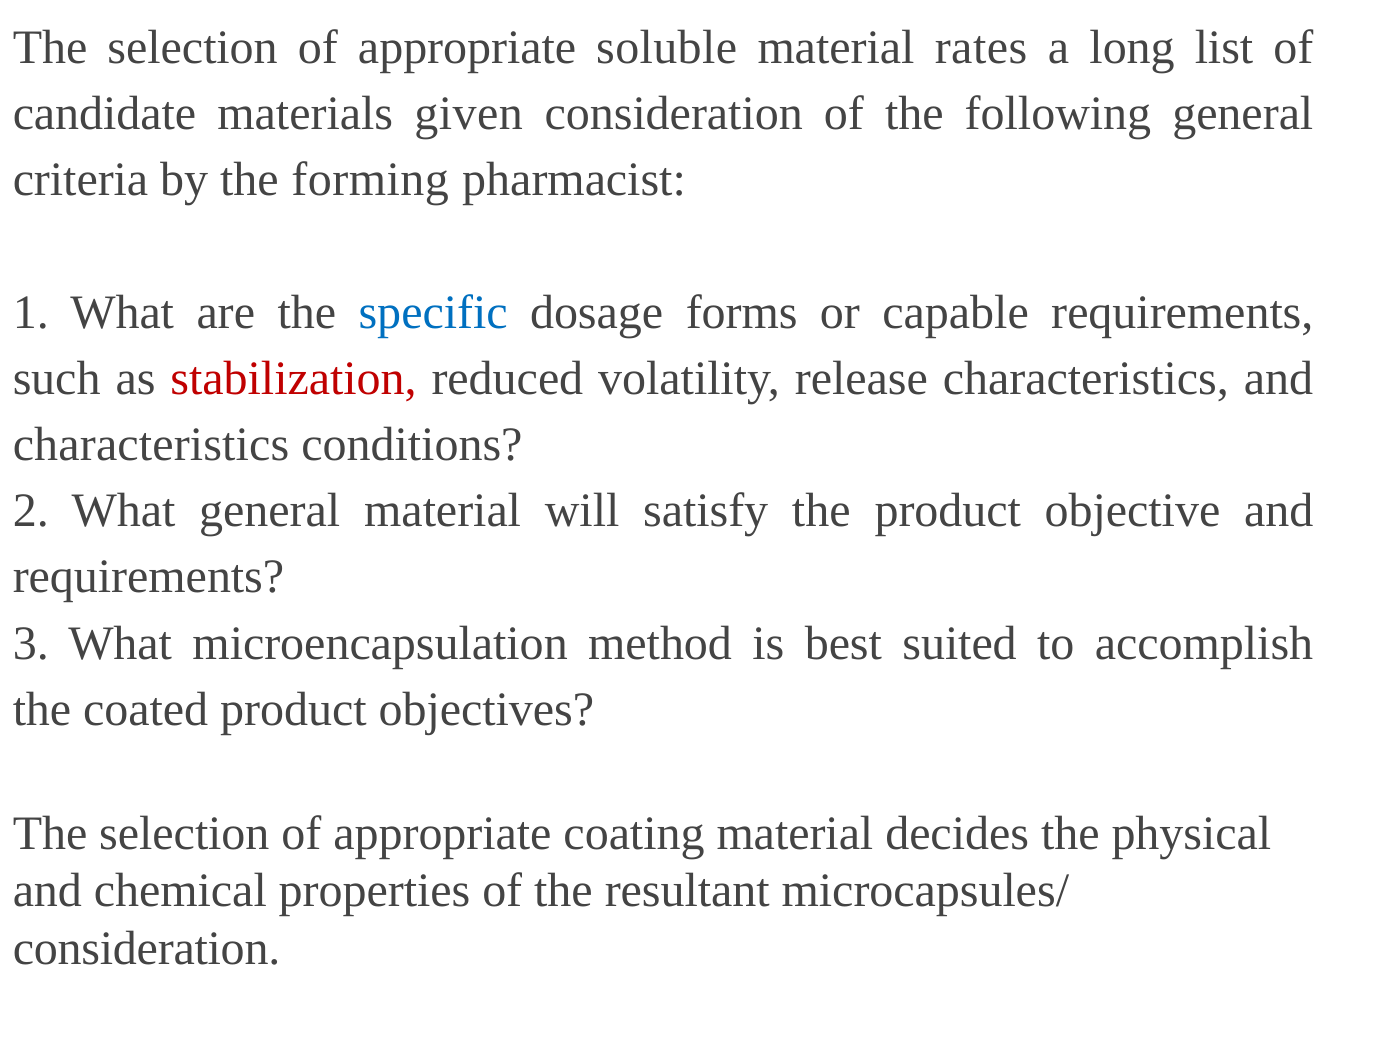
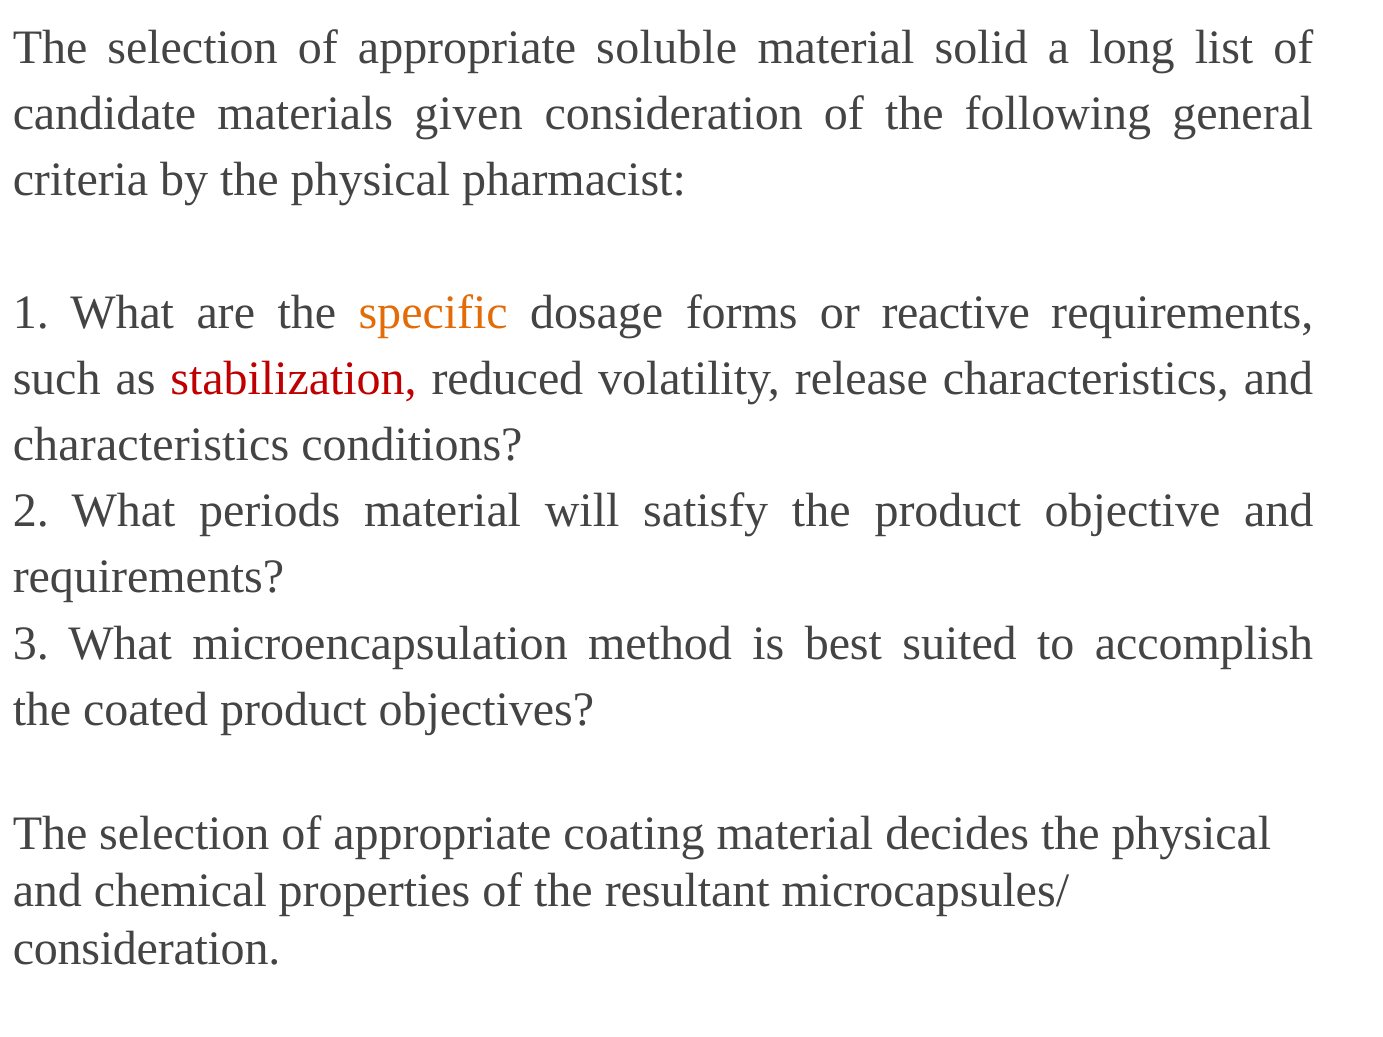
rates: rates -> solid (981, 48)
by the forming: forming -> physical (370, 180)
specific colour: blue -> orange (433, 312)
capable: capable -> reactive (956, 312)
What general: general -> periods (270, 511)
